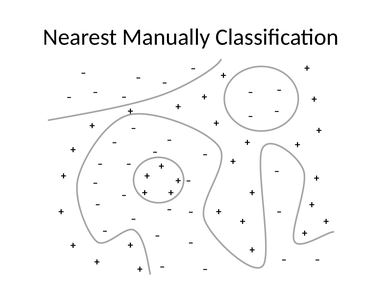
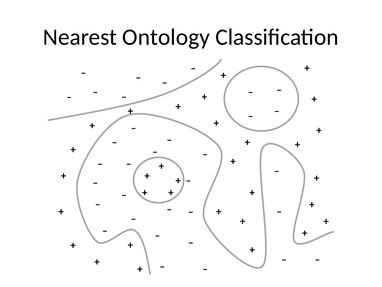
Manually: Manually -> Ontology (166, 37)
